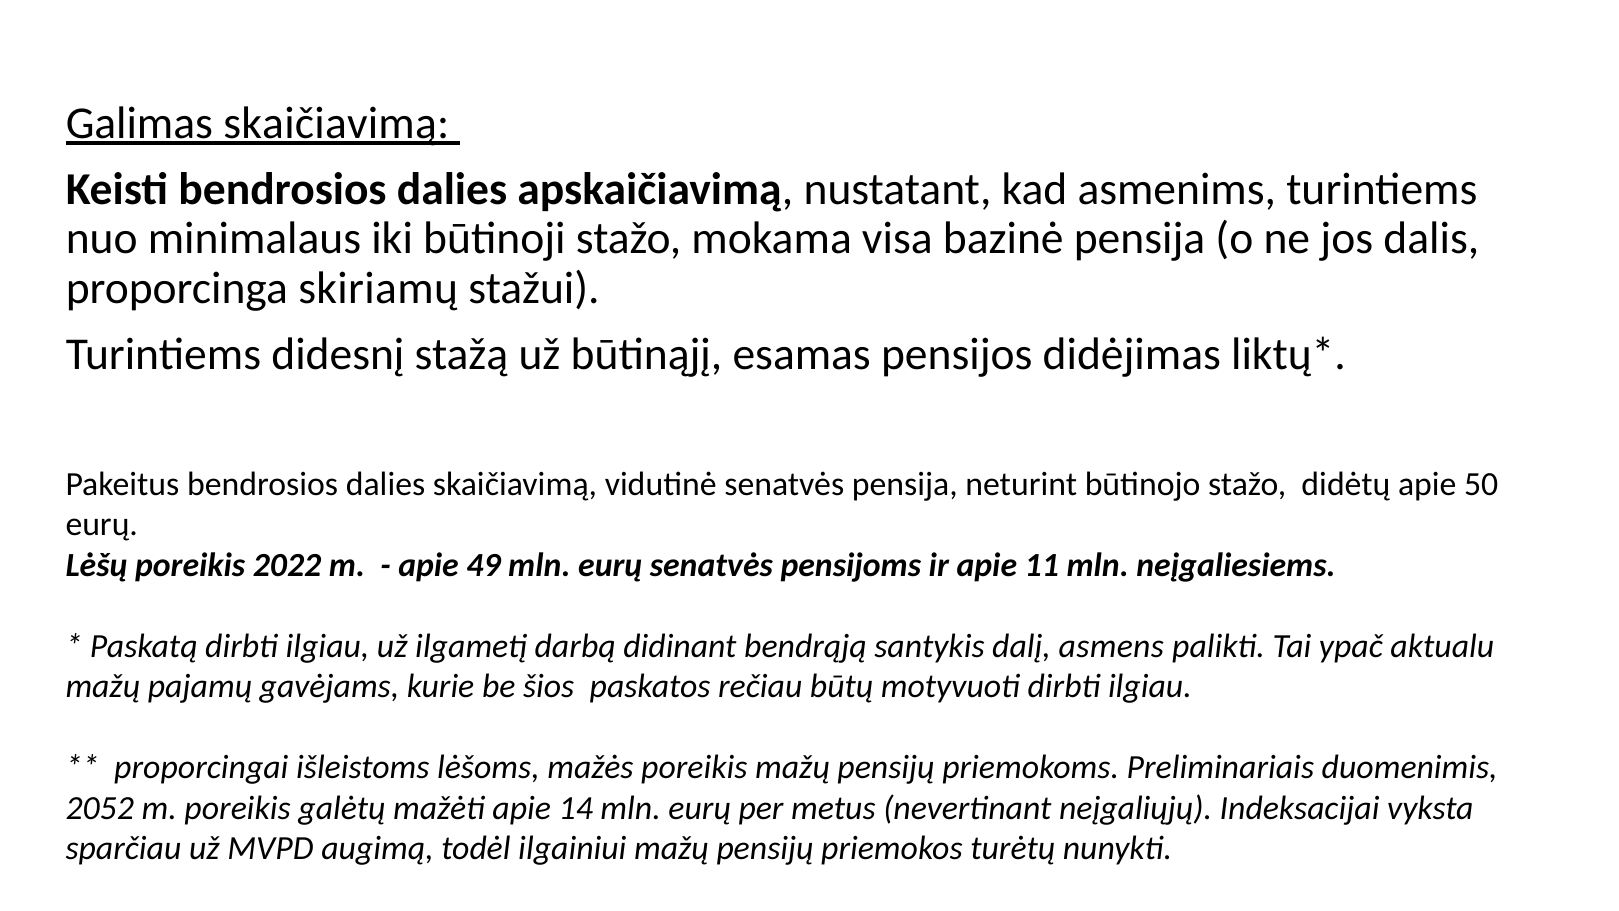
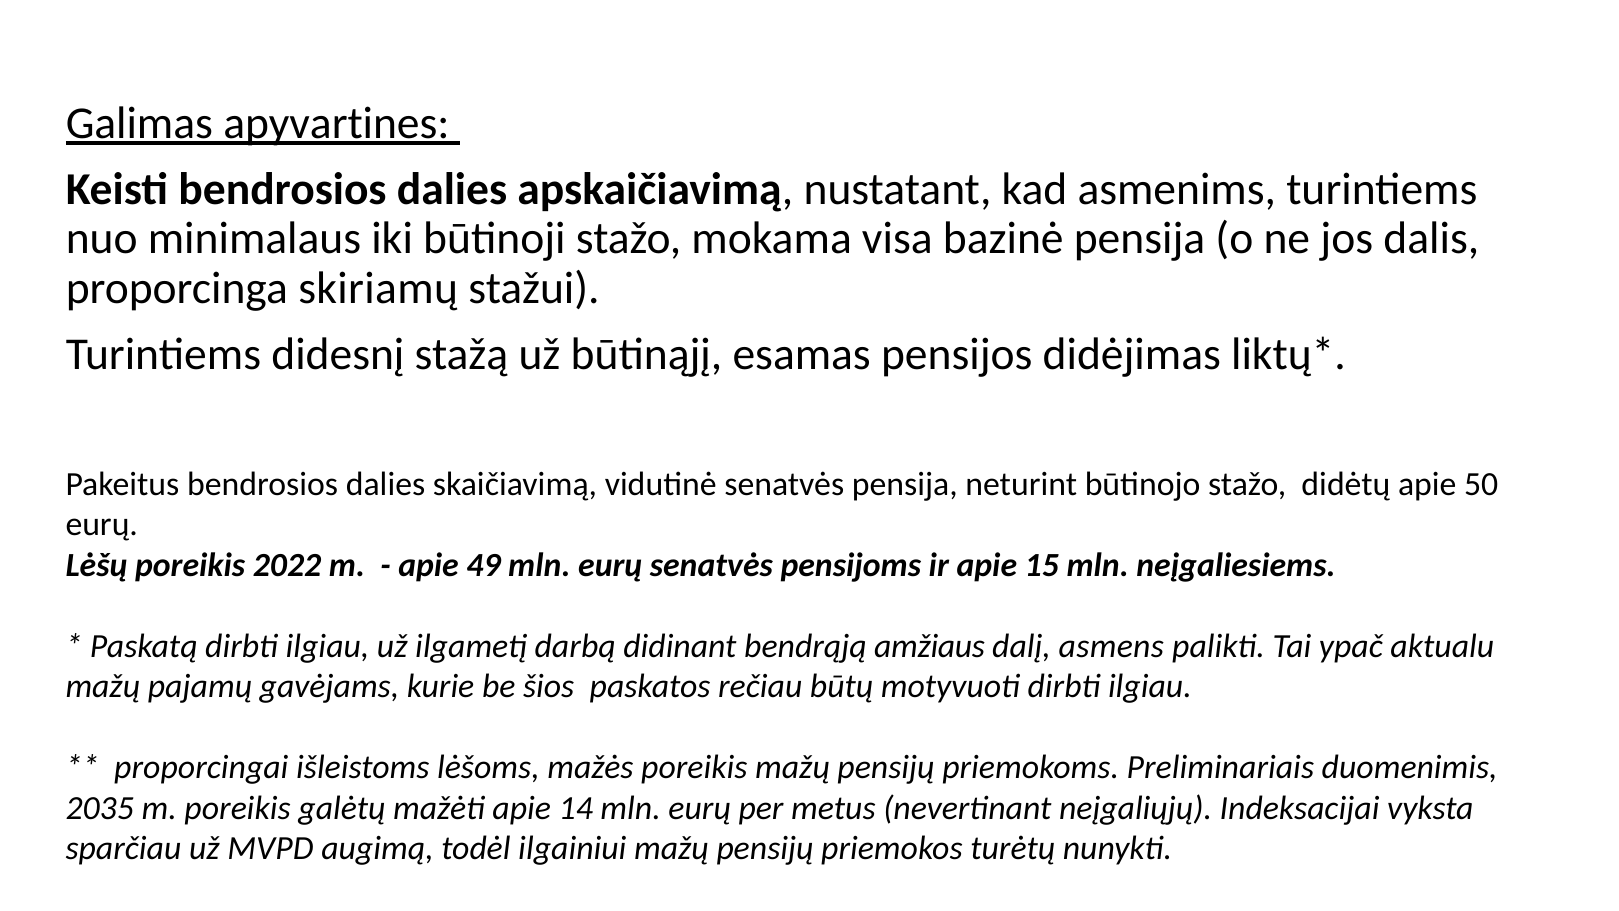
Galimas skaičiavimą: skaičiavimą -> apyvartines (336, 124)
11: 11 -> 15 (1042, 565)
santykis: santykis -> amžiaus (930, 646)
2052: 2052 -> 2035 (100, 808)
